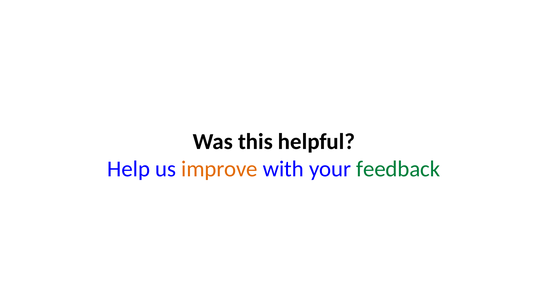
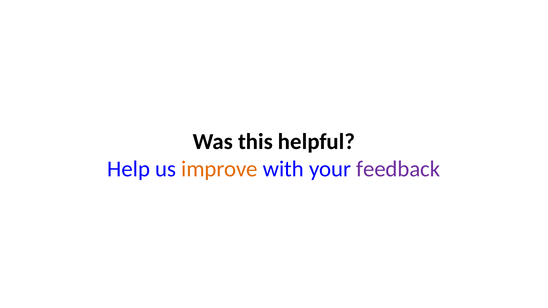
feedback colour: green -> purple (398, 169)
